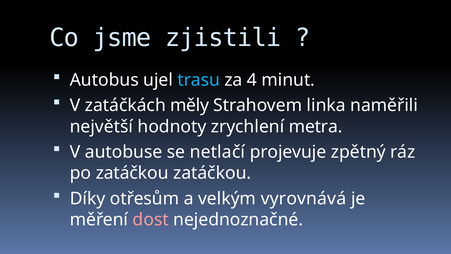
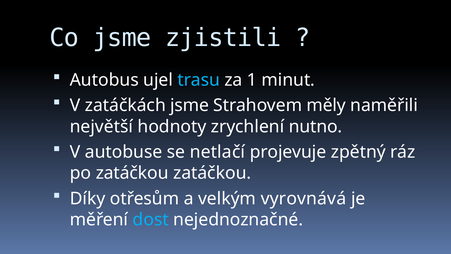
4: 4 -> 1 (252, 80)
zatáčkách měly: měly -> jsme (190, 105)
linka: linka -> měly (326, 105)
metra: metra -> nutno (316, 126)
dost colour: pink -> light blue (151, 219)
